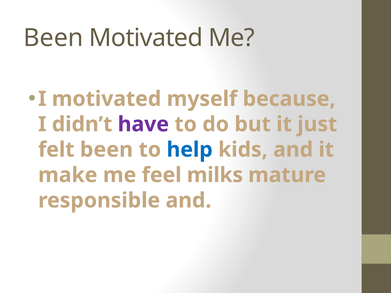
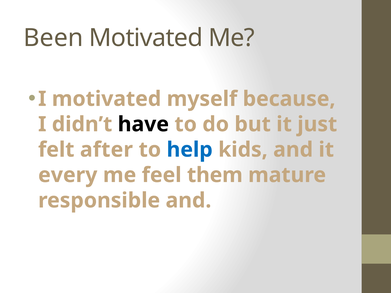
have colour: purple -> black (143, 124)
felt been: been -> after (106, 150)
make: make -> every (68, 175)
milks: milks -> them (215, 175)
